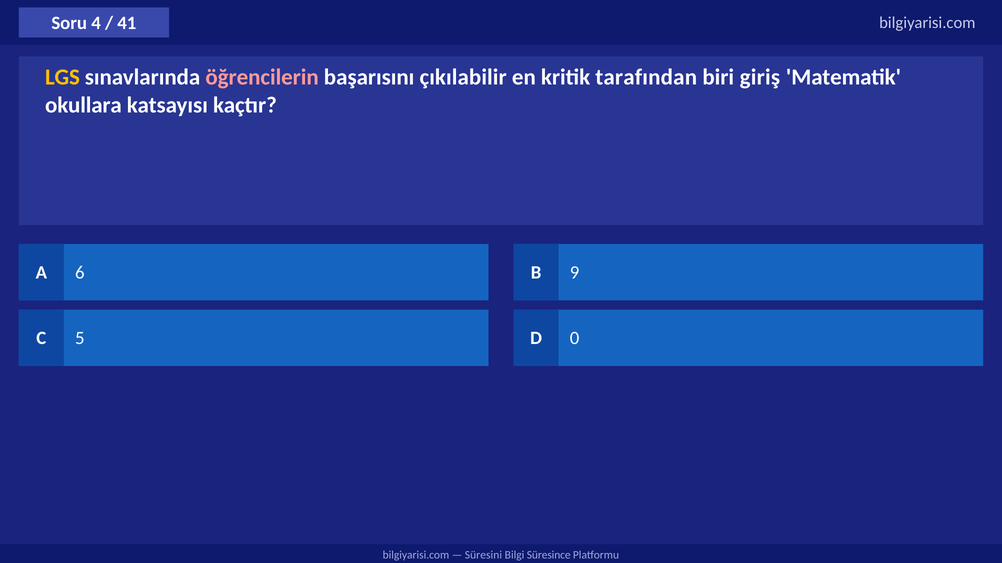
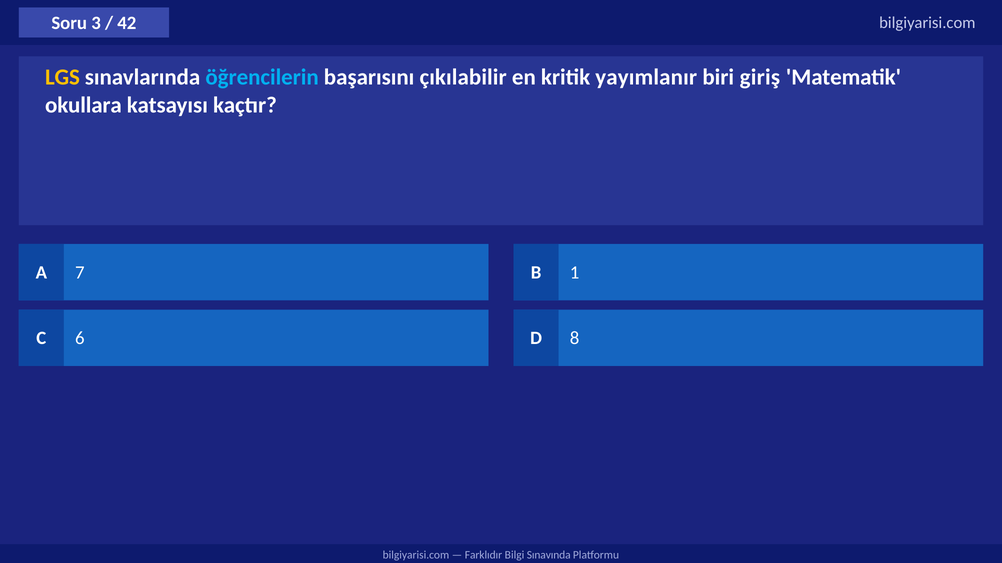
4: 4 -> 3 (96, 23)
41: 41 -> 42 (127, 23)
öğrencilerin colour: pink -> light blue (262, 77)
tarafından: tarafından -> yayımlanır (646, 77)
6: 6 -> 7 (80, 273)
9: 9 -> 1 (575, 273)
5: 5 -> 6 (80, 338)
0: 0 -> 8 (575, 338)
Süresini: Süresini -> Farklıdır (483, 556)
Süresince: Süresince -> Sınavında (549, 556)
